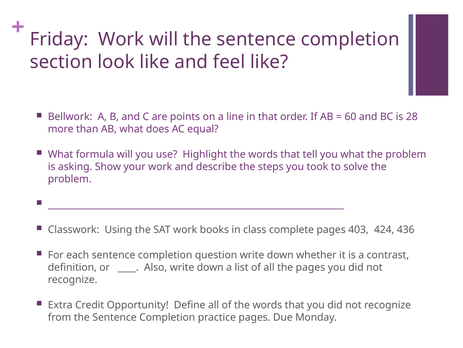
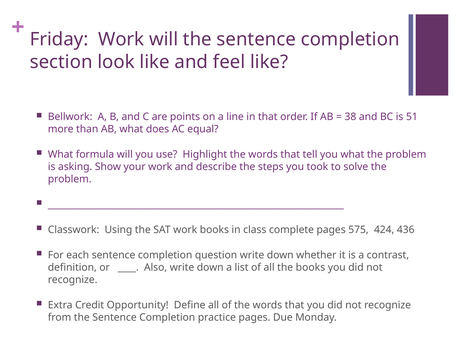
60: 60 -> 38 (350, 117)
28: 28 -> 51 (412, 117)
403: 403 -> 575 (358, 229)
the pages: pages -> books (310, 267)
